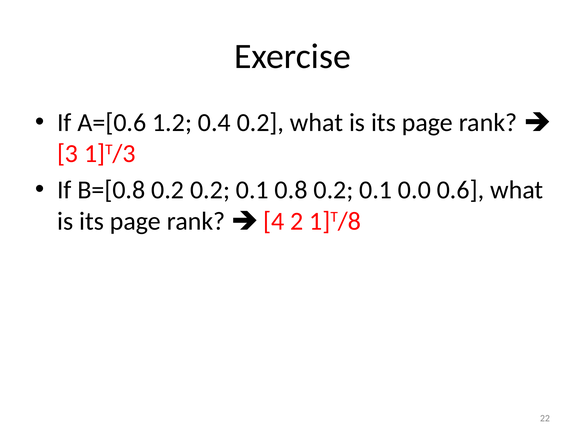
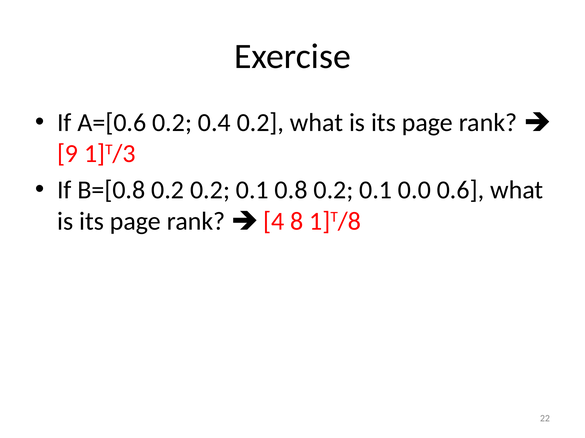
A=[0.6 1.2: 1.2 -> 0.2 (172, 123)
3: 3 -> 9 (68, 154)
2: 2 -> 8 (297, 222)
